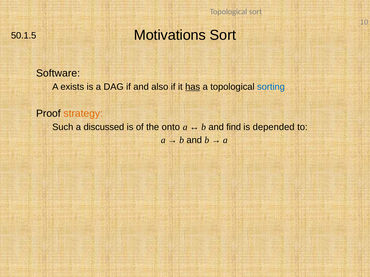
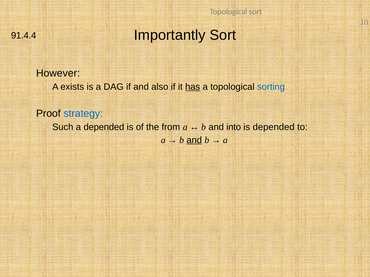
Motivations: Motivations -> Importantly (170, 35)
50.1.5: 50.1.5 -> 91.4.4 (24, 36)
Software: Software -> However (58, 73)
strategy colour: orange -> blue (83, 114)
a discussed: discussed -> depended (104, 127)
onto: onto -> from (171, 127)
find: find -> into (234, 127)
and underline: none -> present (194, 140)
